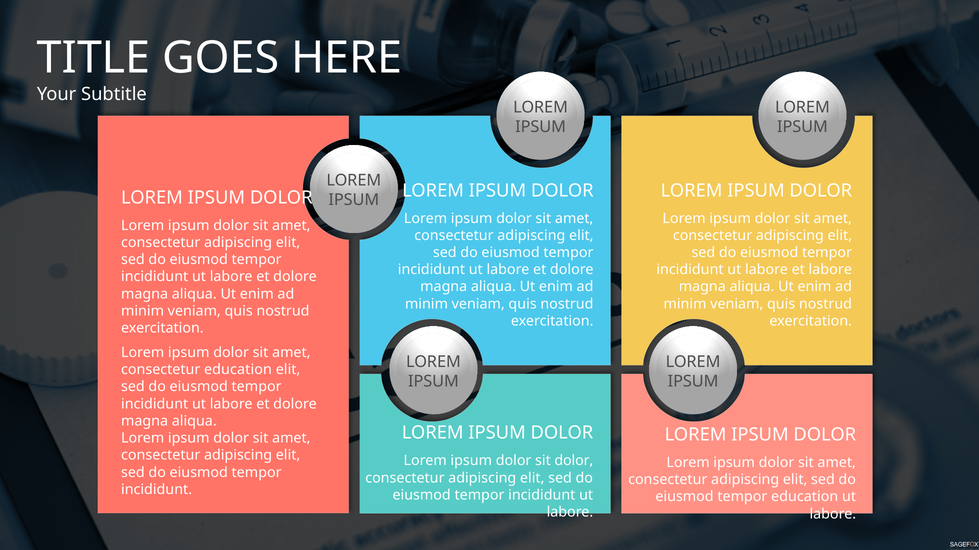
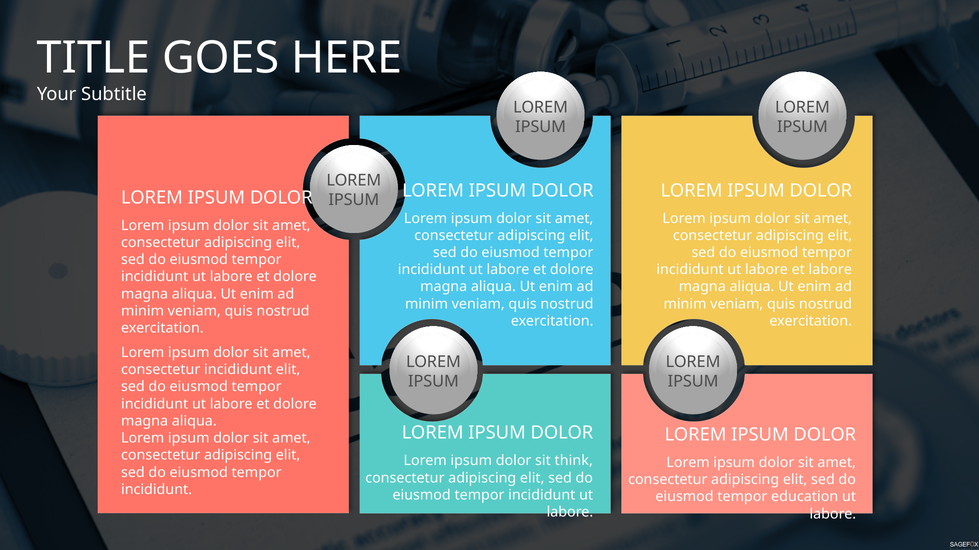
consectetur education: education -> incididunt (238, 370)
sit dolor: dolor -> think (574, 461)
